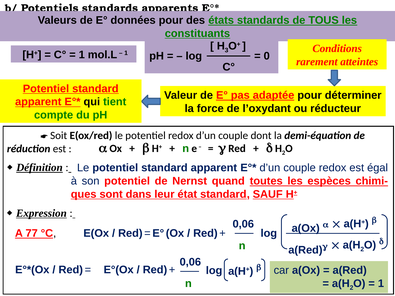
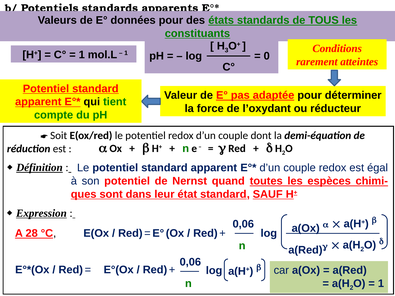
77: 77 -> 28 (32, 233)
